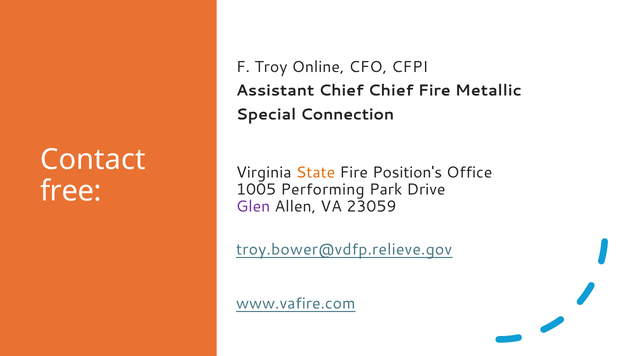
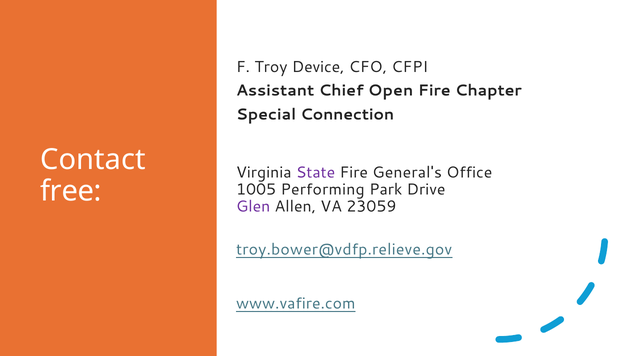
Online: Online -> Device (318, 67)
Chief Chief: Chief -> Open (391, 91)
Metallic: Metallic -> Chapter (488, 91)
State colour: orange -> purple (316, 173)
Position's: Position's -> General's (407, 173)
